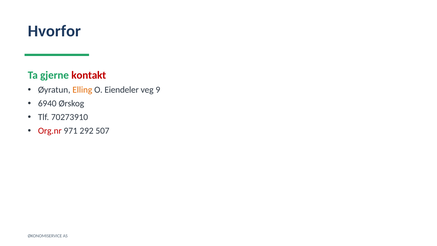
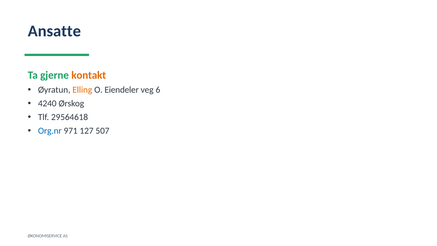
Hvorfor: Hvorfor -> Ansatte (54, 31)
kontakt colour: red -> orange (89, 75)
9: 9 -> 6 (158, 90)
6940: 6940 -> 4240 (47, 104)
70273910: 70273910 -> 29564618 (70, 117)
Org.nr colour: red -> blue (50, 131)
292: 292 -> 127 (87, 131)
